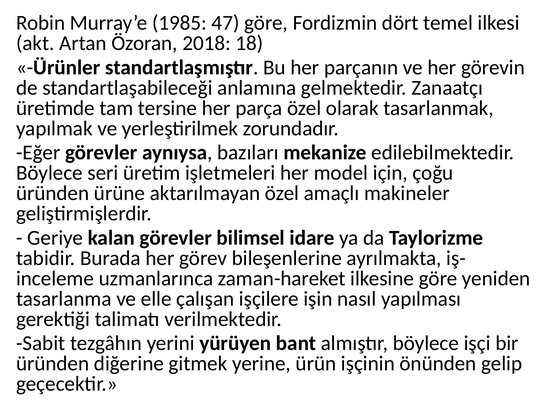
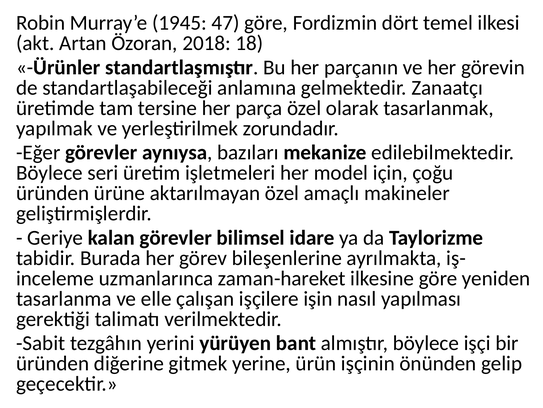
1985: 1985 -> 1945 (180, 23)
